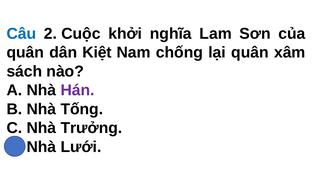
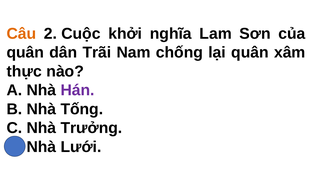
Câu colour: blue -> orange (21, 34)
Kiệt: Kiệt -> Trãi (97, 52)
sách: sách -> thực (24, 71)
